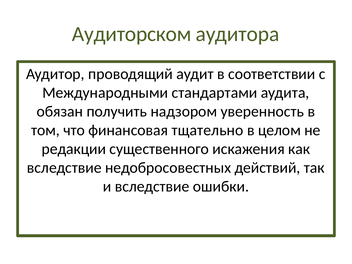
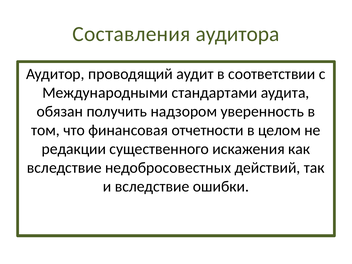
Аудиторском: Аудиторском -> Составления (131, 34)
тщательно: тщательно -> отчетности (208, 130)
